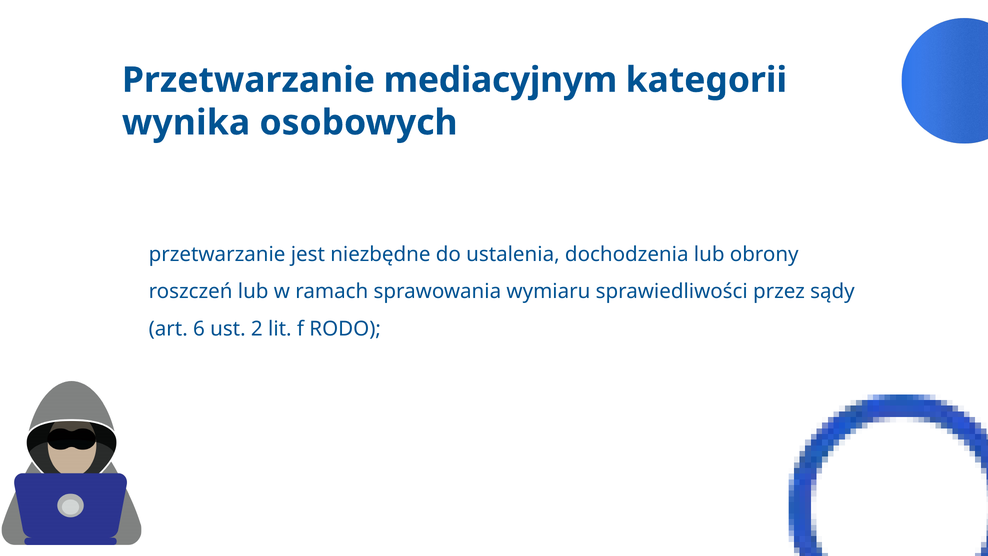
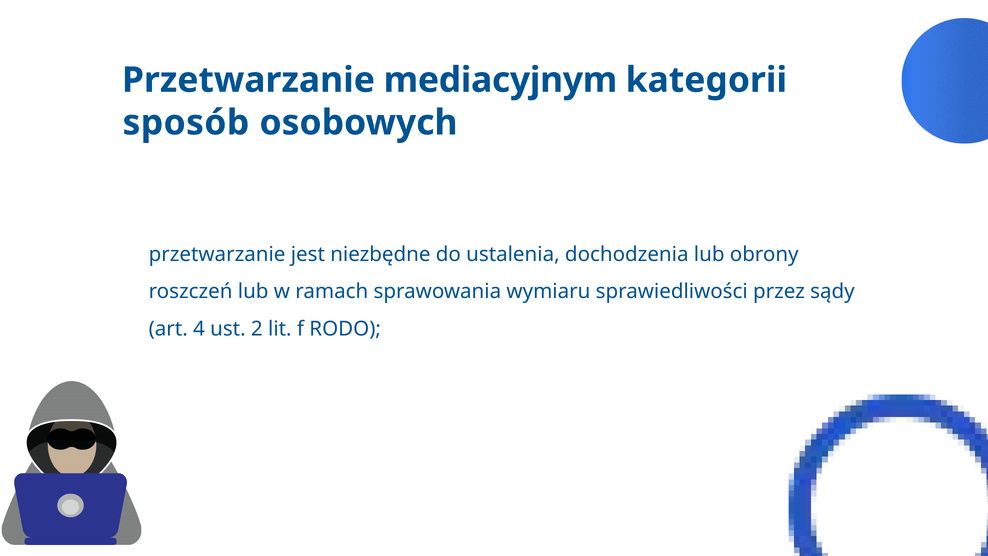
wynika: wynika -> sposób (186, 123)
6: 6 -> 4 (199, 329)
